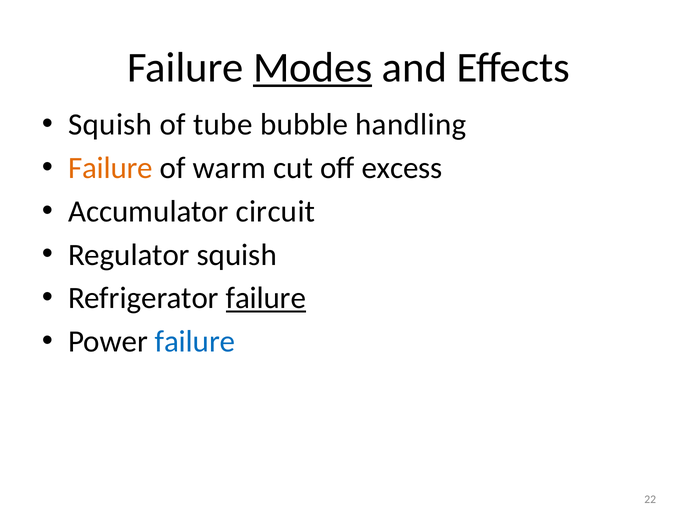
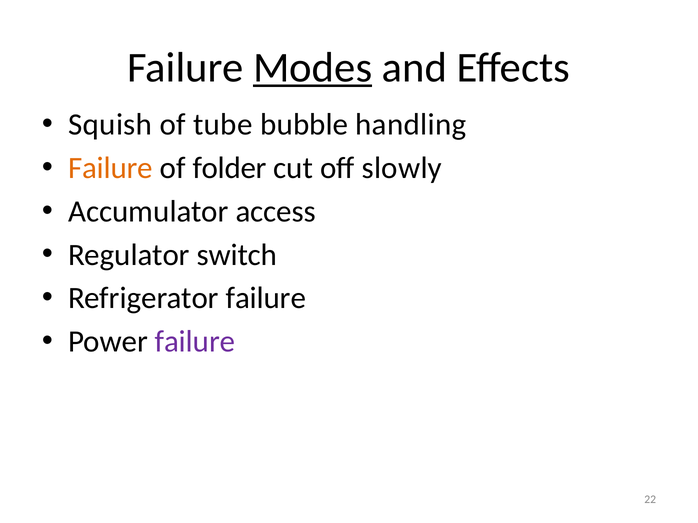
warm: warm -> folder (230, 168)
excess: excess -> slowly (402, 168)
circuit: circuit -> access (276, 212)
Regulator squish: squish -> switch (237, 255)
failure underline: present -> none (266, 299)
failure colour: blue -> purple (195, 342)
